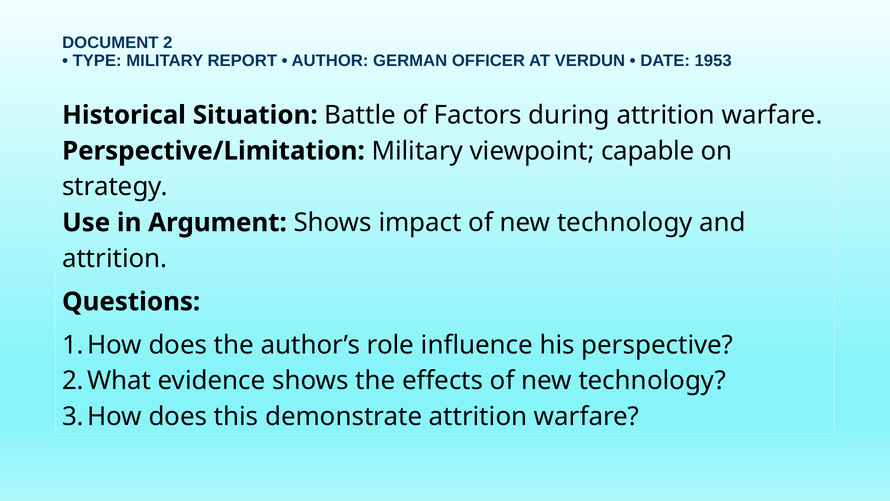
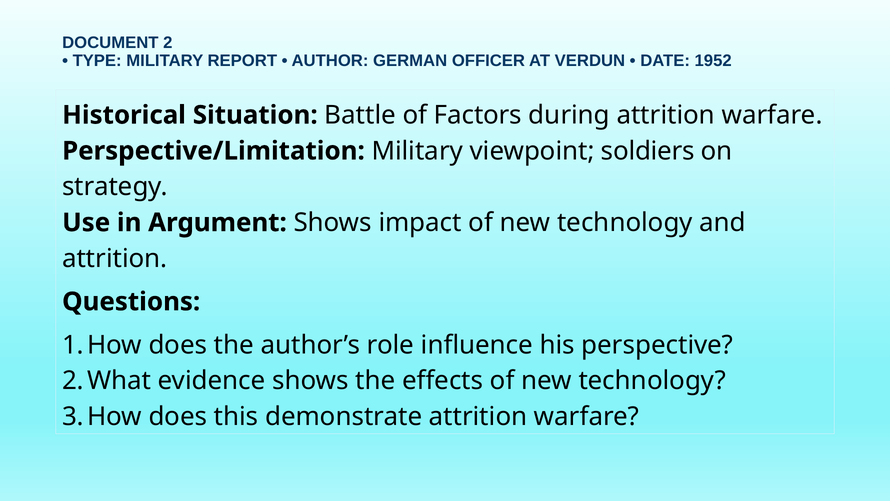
1953: 1953 -> 1952 (713, 61)
capable: capable -> soldiers (648, 151)
